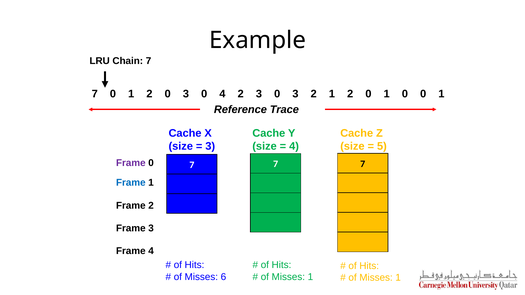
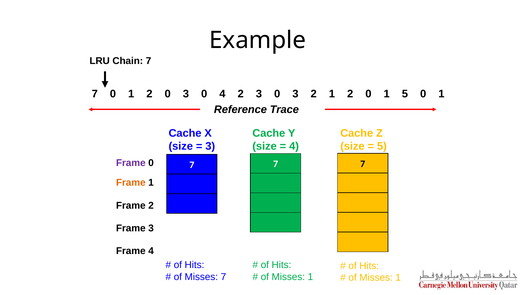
1 0: 0 -> 5 (405, 94)
Frame colour: blue -> orange (131, 183)
Misses 6: 6 -> 7 (223, 277)
